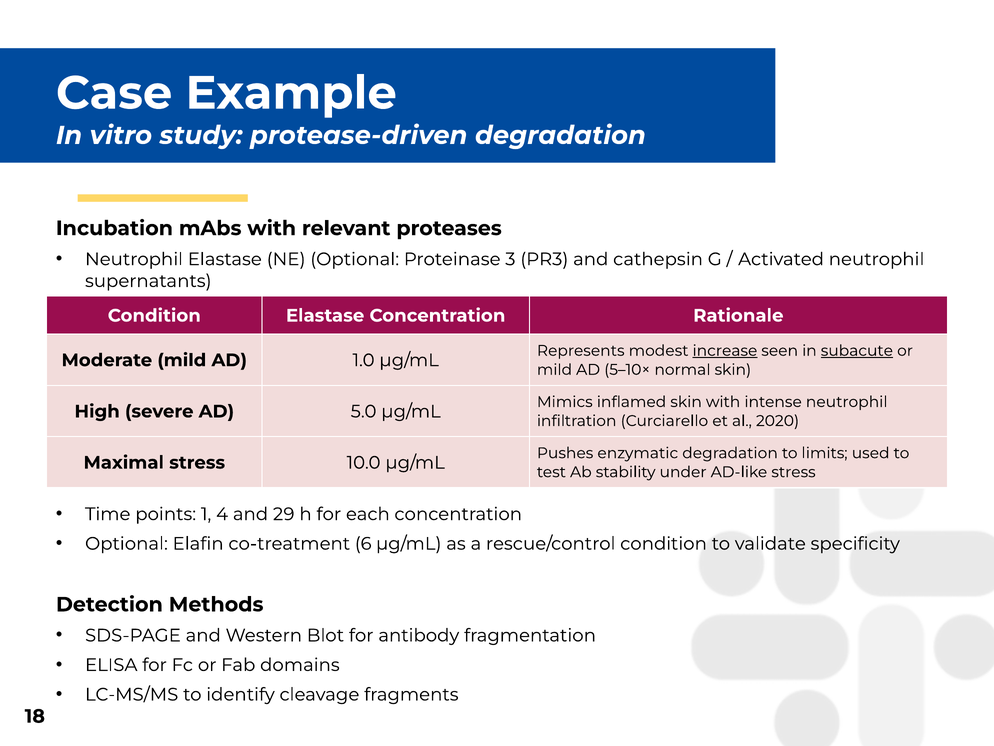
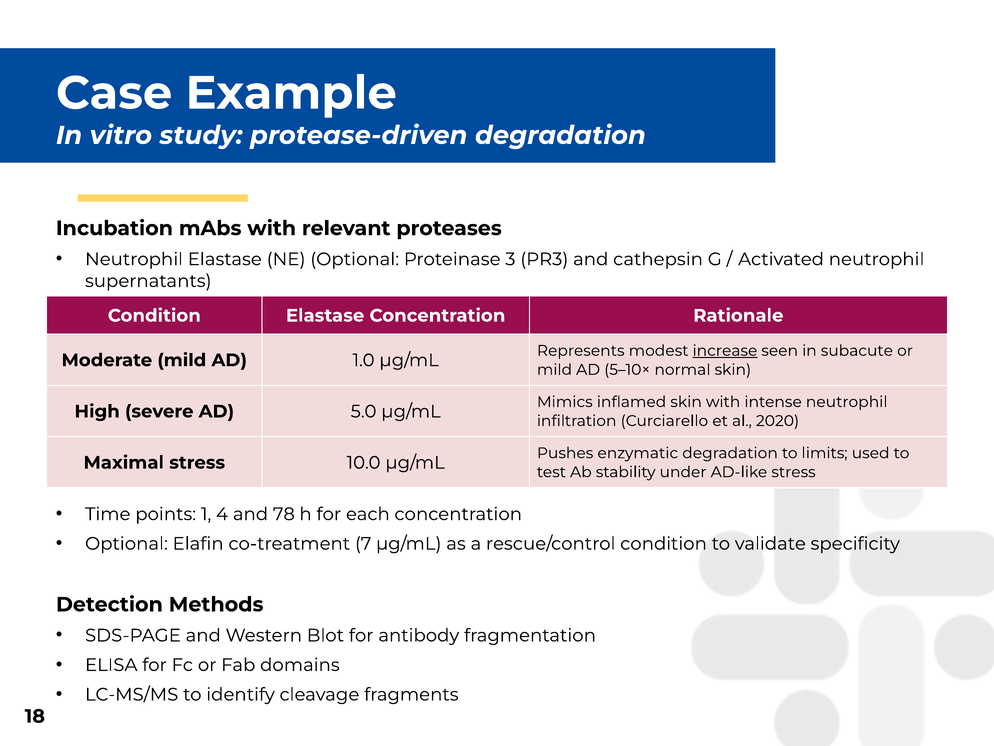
subacute underline: present -> none (857, 350)
29: 29 -> 78 (284, 514)
6: 6 -> 7 (363, 543)
